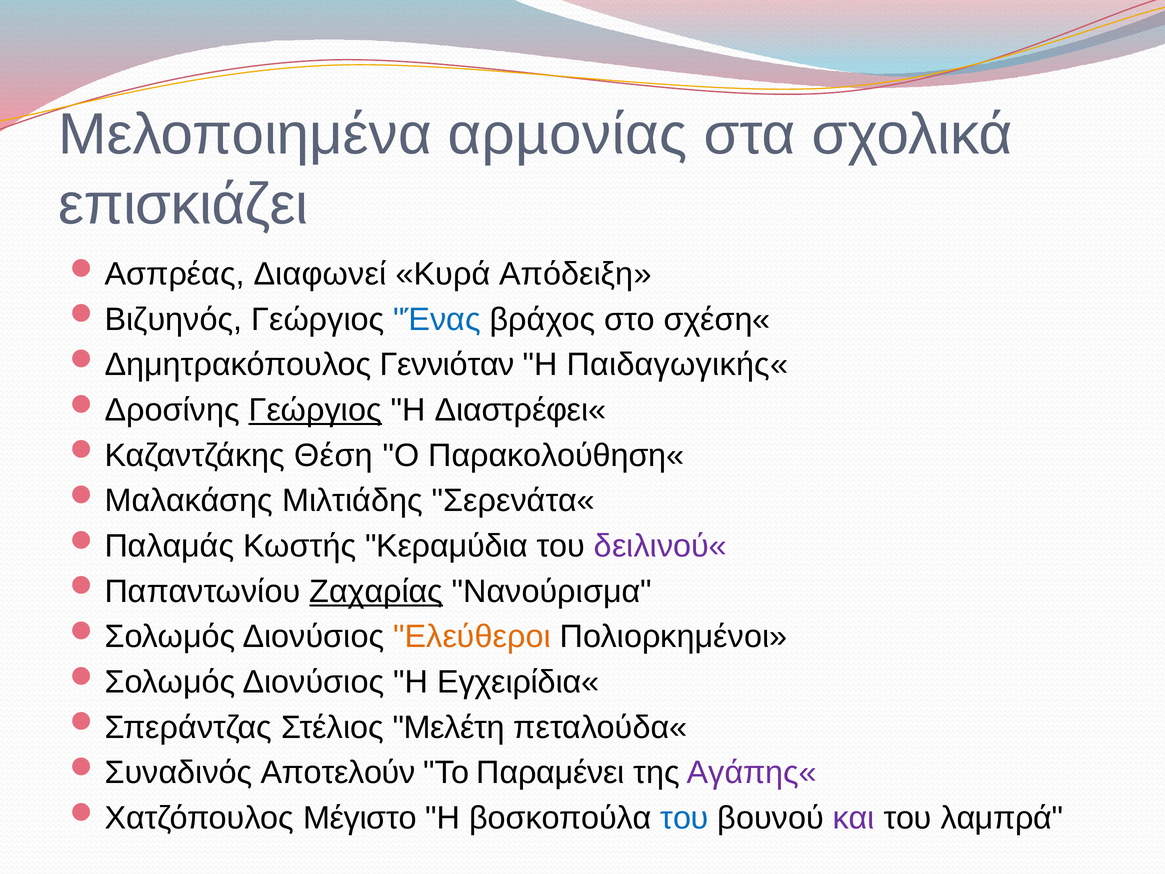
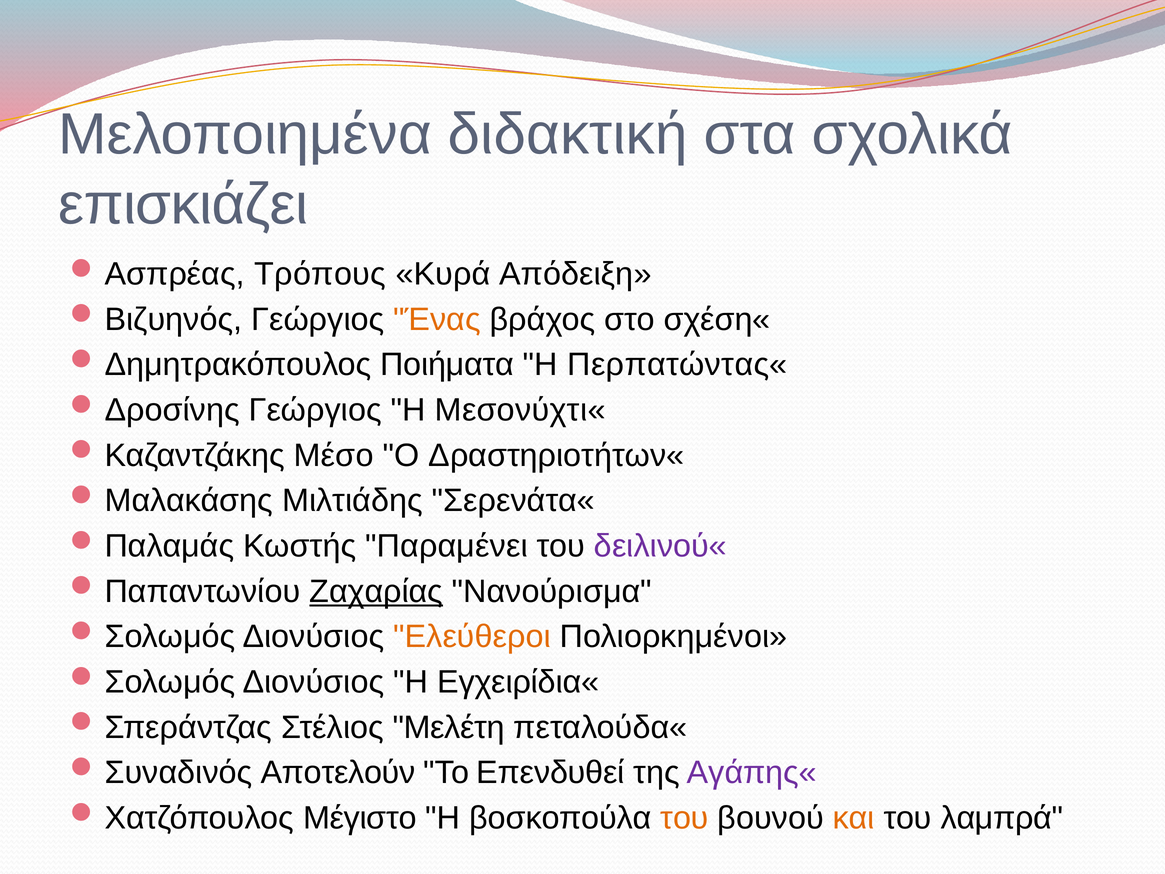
αρµονίας: αρµονίας -> διδακτική (568, 135)
Διαφωνεί: Διαφωνεί -> Τρόπους (320, 274)
Ένας colour: blue -> orange (437, 319)
Γεννιόταν: Γεννιόταν -> Ποιήματα (447, 365)
Παιδαγωγικής«: Παιδαγωγικής« -> Περπατώντας« (677, 365)
Γεώργιος underline: present -> none (315, 410)
Διαστρέφει«: Διαστρέφει« -> Μεσονύχτι« (520, 410)
Θέση: Θέση -> Μέσο (334, 455)
Παρακολούθηση«: Παρακολούθηση« -> Δραστηριοτήτων« (556, 455)
Κεραμύδια: Κεραμύδια -> Παραμένει (446, 546)
Παραμένει: Παραμένει -> Επενδυθεί (550, 772)
του colour: blue -> orange (684, 818)
και colour: purple -> orange (854, 818)
